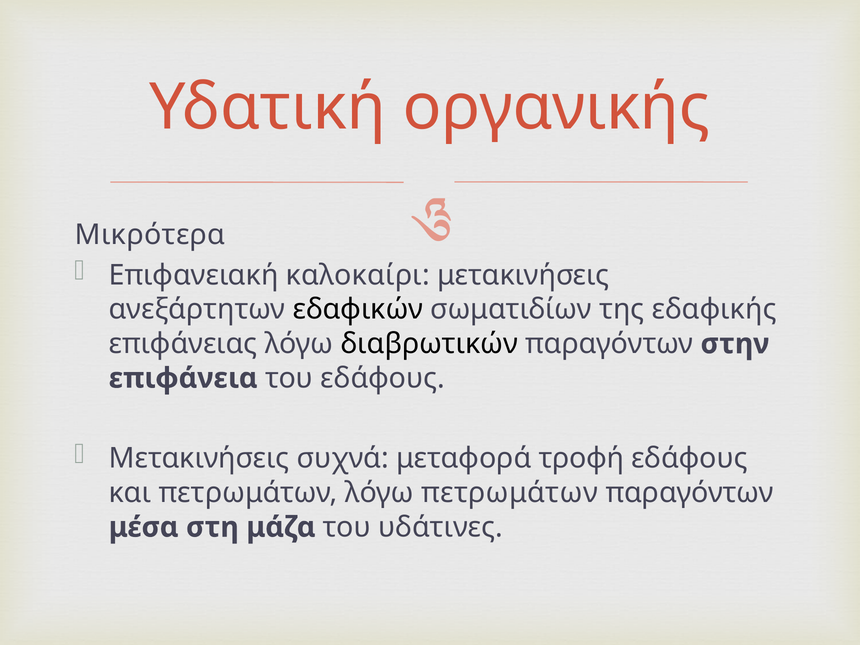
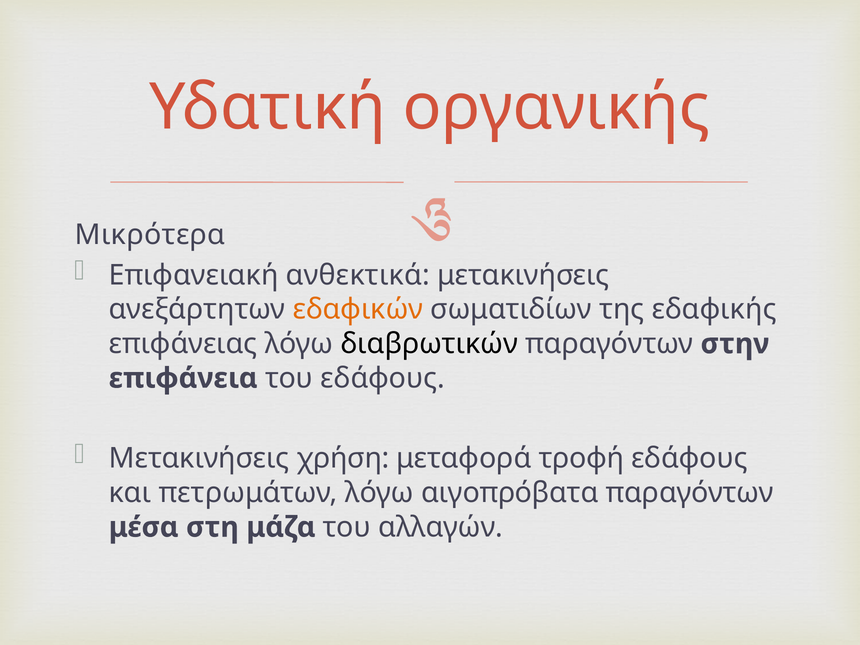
καλοκαίρι: καλοκαίρι -> ανθεκτικά (358, 275)
εδαφικών colour: black -> orange (358, 309)
συχνά: συχνά -> χρήση (343, 458)
λόγω πετρωμάτων: πετρωμάτων -> αιγοπρόβατα (510, 493)
υδάτινες: υδάτινες -> αλλαγών (441, 527)
